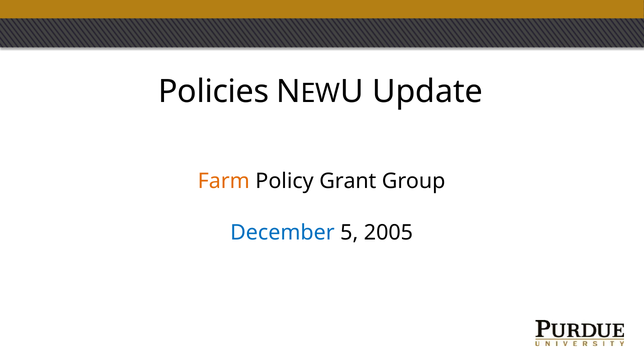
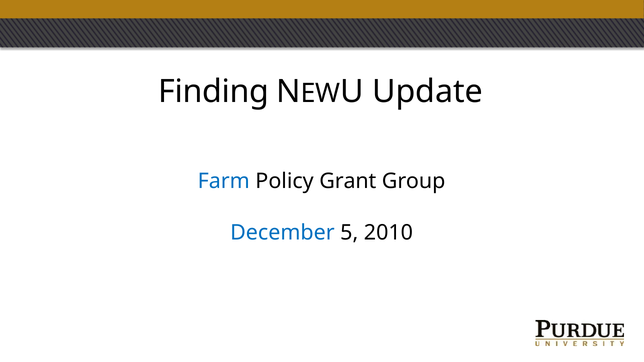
Policies: Policies -> Finding (214, 92)
Farm colour: orange -> blue (224, 181)
2005: 2005 -> 2010 (388, 233)
